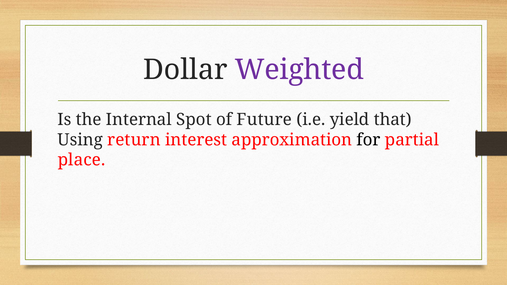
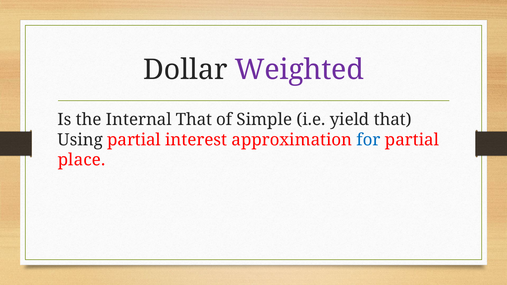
Internal Spot: Spot -> That (194, 120)
Future: Future -> Simple (264, 120)
Using return: return -> partial (134, 140)
for colour: black -> blue (369, 140)
